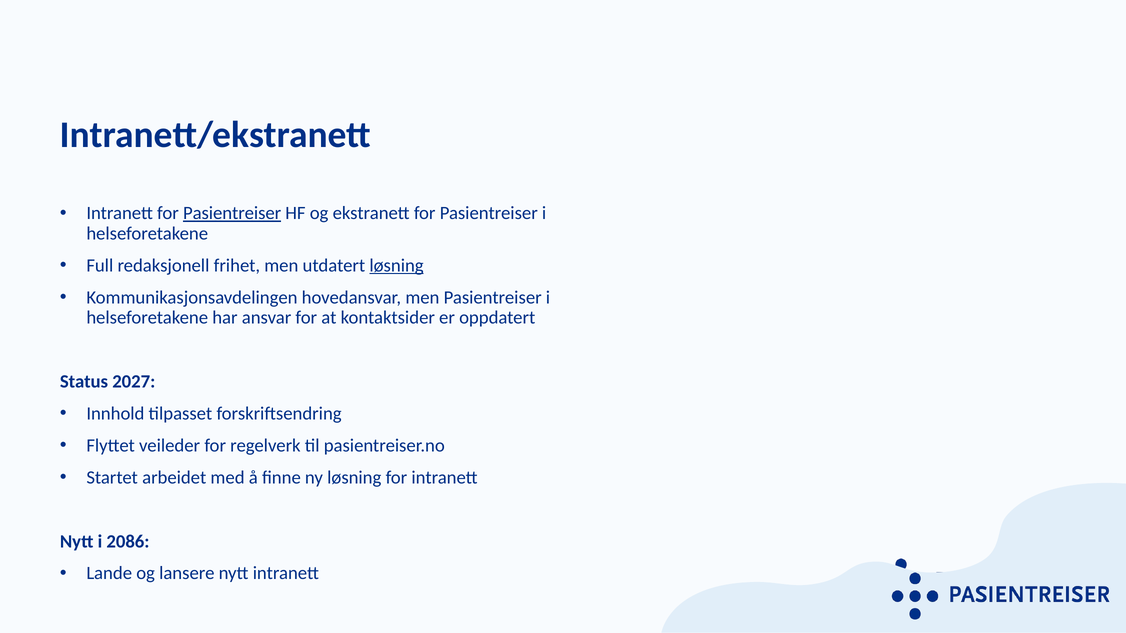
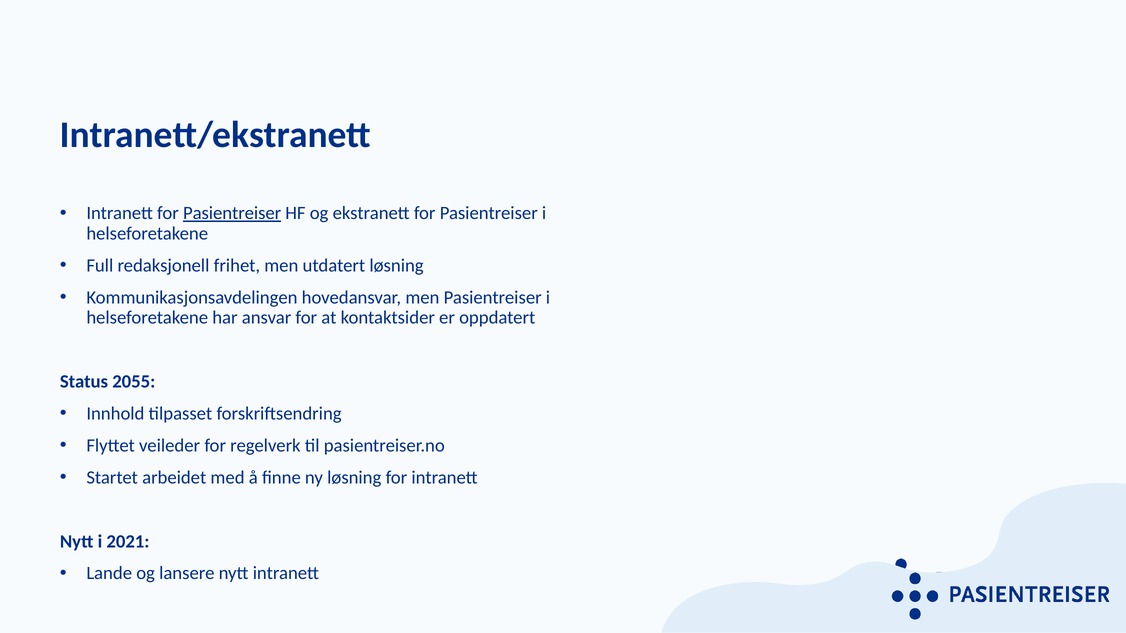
løsning underline: present -> none (397, 266)
2027: 2027 -> 2055 (134, 382)
2086: 2086 -> 2021 (128, 542)
